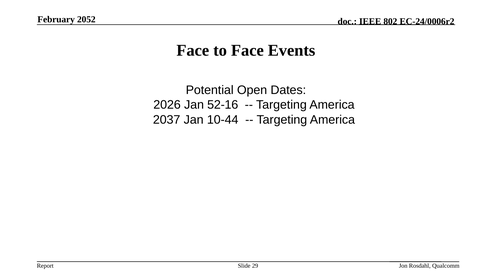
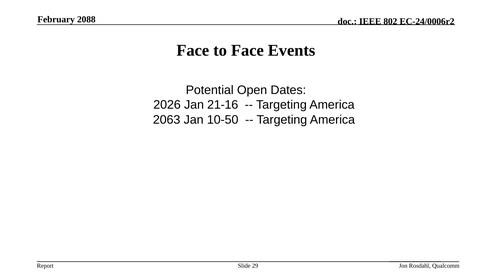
2052: 2052 -> 2088 (86, 20)
52-16: 52-16 -> 21-16 (223, 105)
2037: 2037 -> 2063 (167, 120)
10-44: 10-44 -> 10-50 (223, 120)
